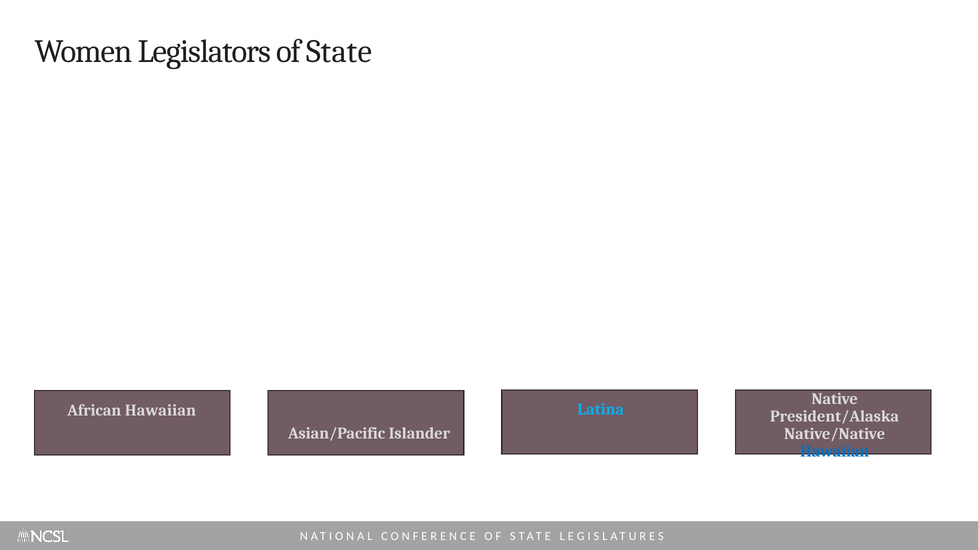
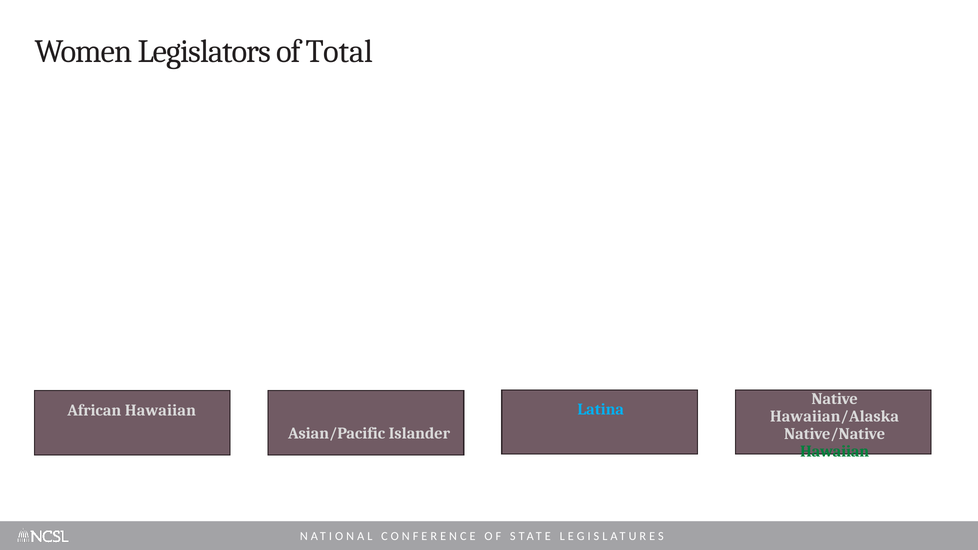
State: State -> Total (339, 51)
President/Alaska: President/Alaska -> Hawaiian/Alaska (835, 416)
Hawaiian colour: blue -> green (835, 452)
